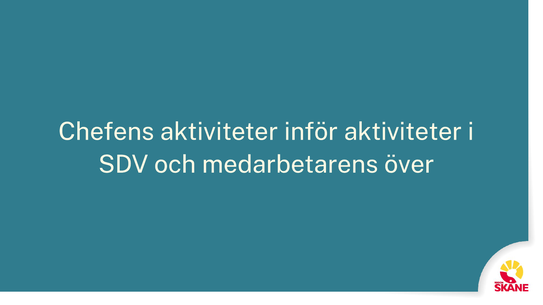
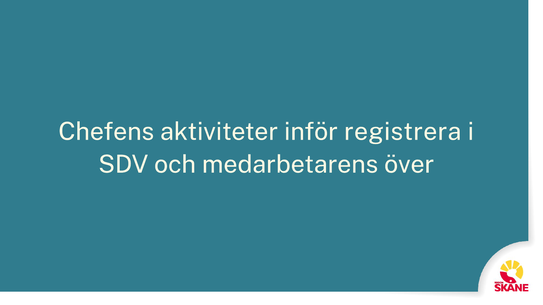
inför aktiviteter: aktiviteter -> registrera (403, 132)
